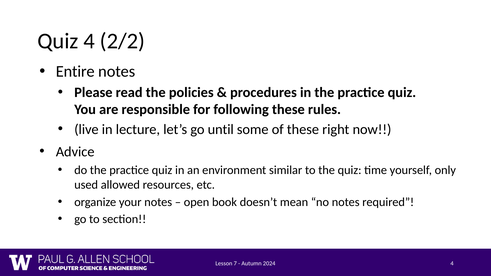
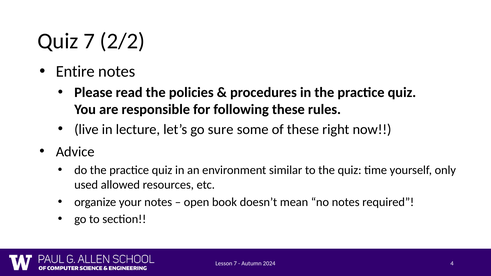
Quiz 4: 4 -> 7 (89, 41)
until: until -> sure (221, 129)
